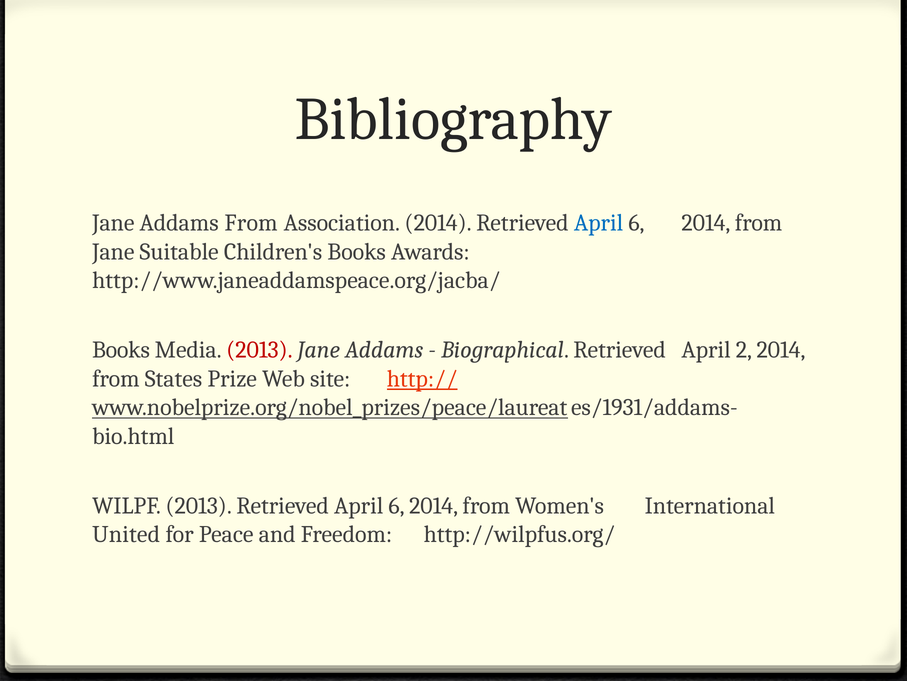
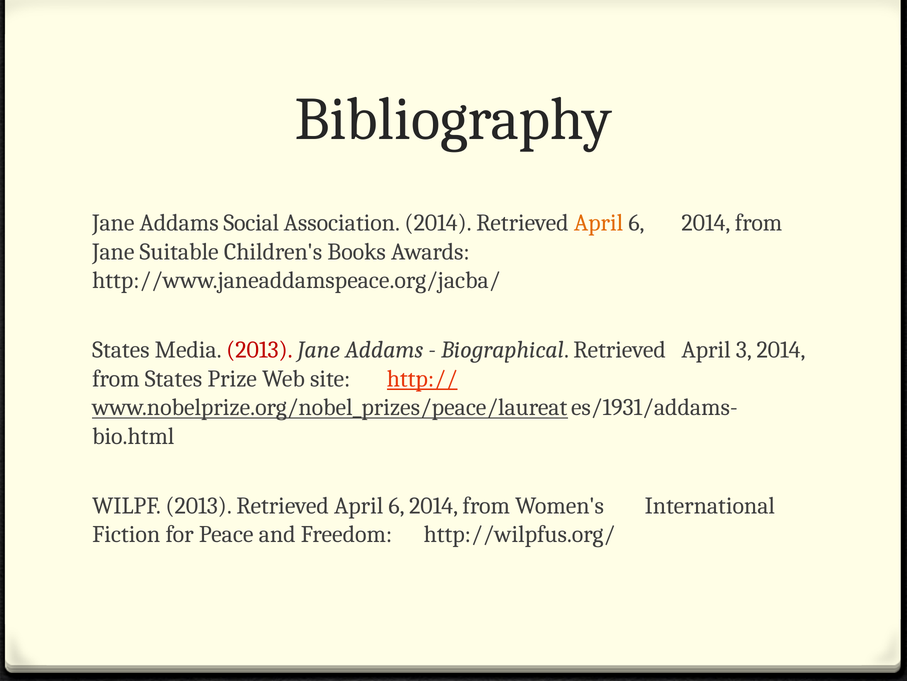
Addams From: From -> Social (251, 223)
April colour: blue -> orange (598, 223)
Books: Books -> States (121, 350)
2: 2 -> 3 (744, 350)
United: United -> Fiction (126, 534)
